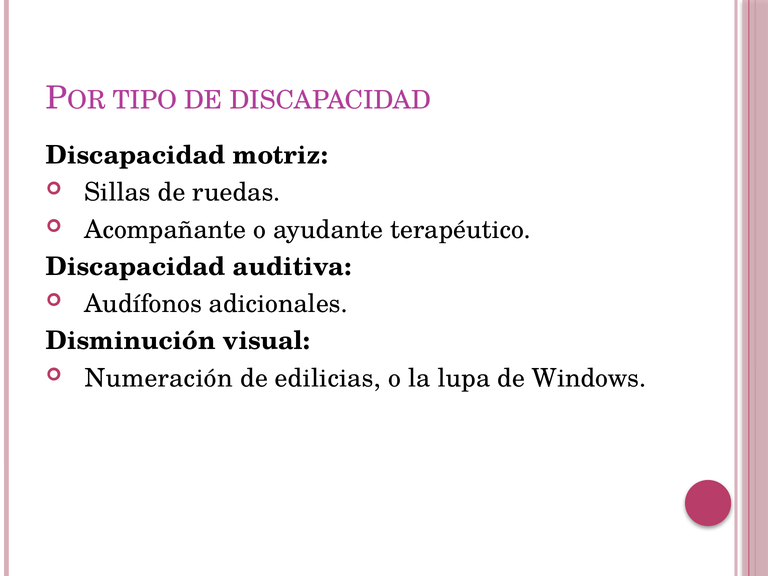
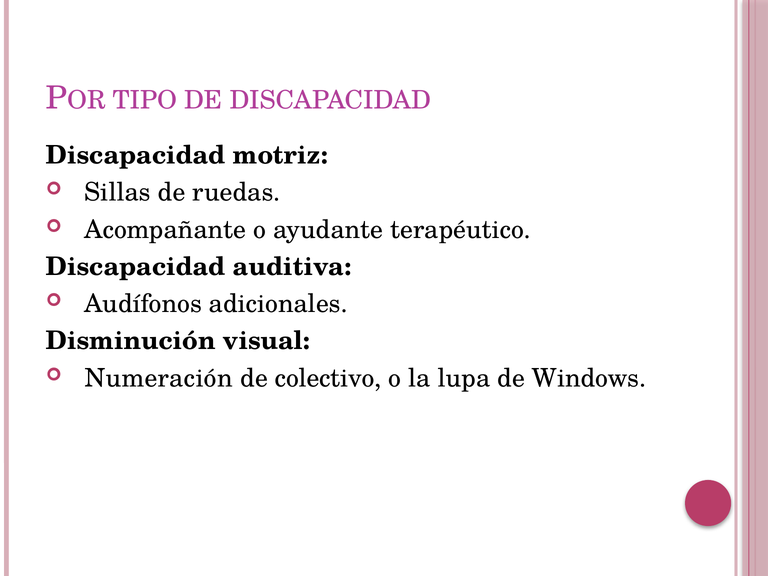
edilicias: edilicias -> colectivo (328, 378)
